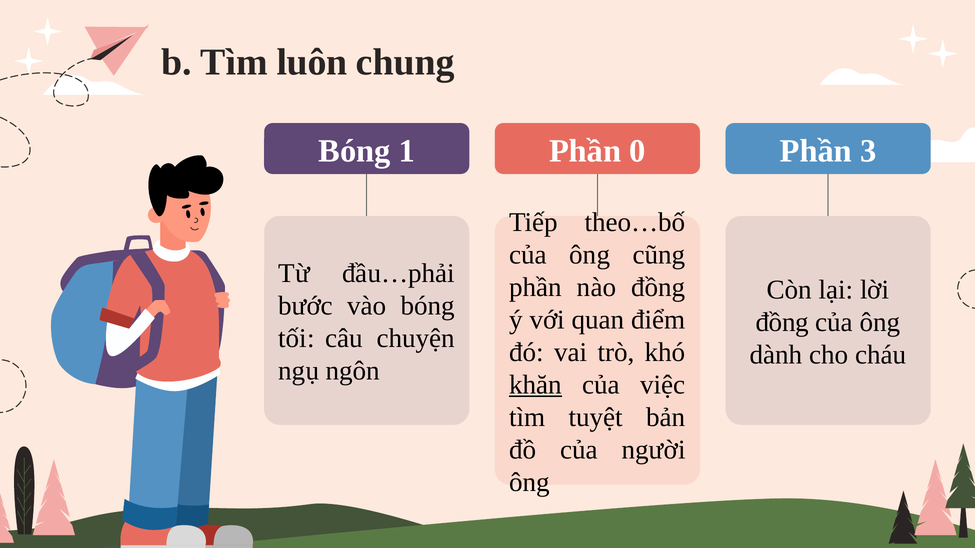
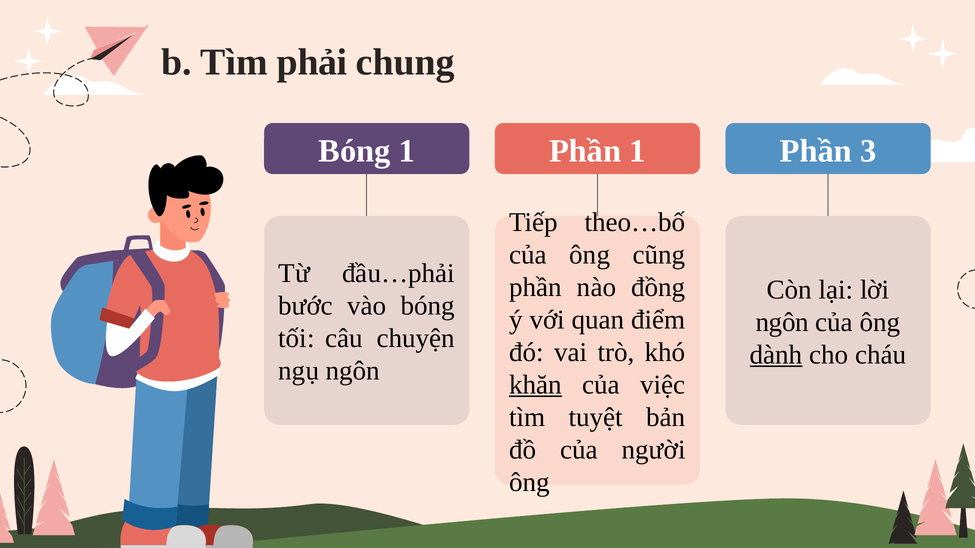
luôn: luôn -> phải (312, 62)
Phần 0: 0 -> 1 (637, 151)
đồng: đồng -> ngôn (782, 323)
dành underline: none -> present (776, 355)
